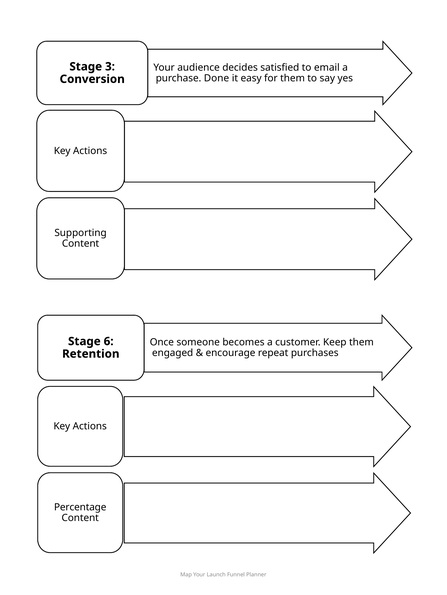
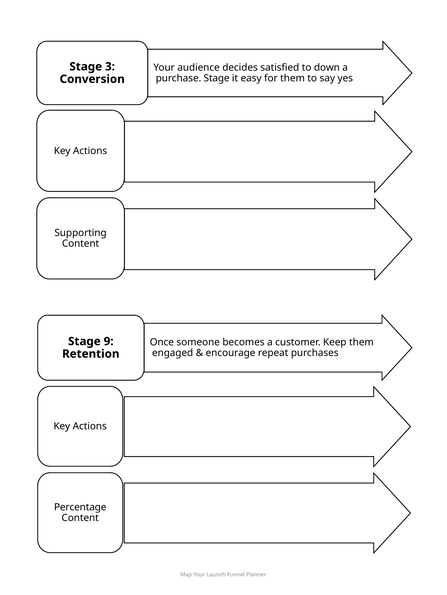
email: email -> down (327, 68)
purchase Done: Done -> Stage (217, 78)
6: 6 -> 9 (109, 342)
